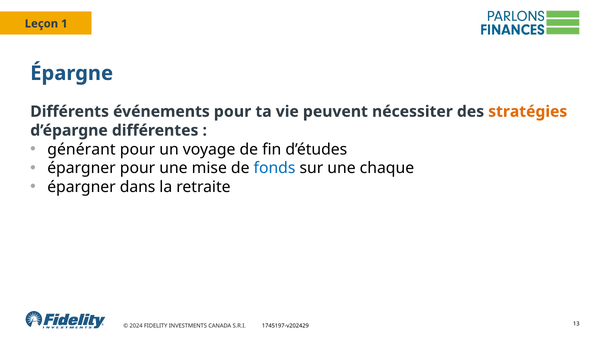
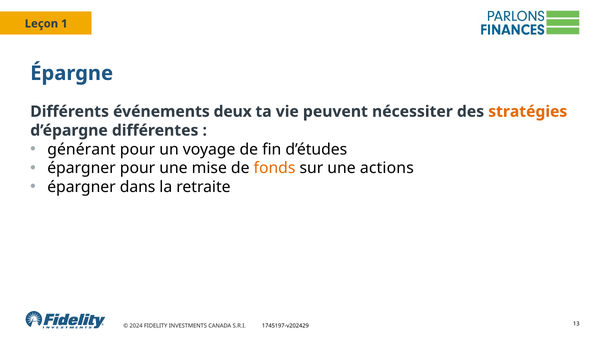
événements pour: pour -> deux (233, 112)
fonds colour: blue -> orange (275, 168)
chaque: chaque -> actions (387, 168)
